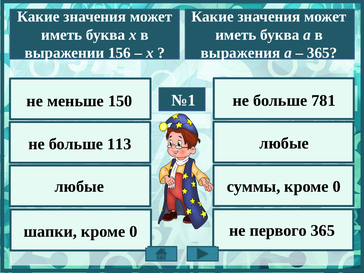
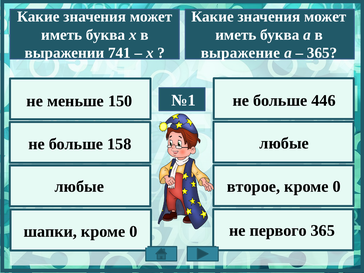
156: 156 -> 741 (119, 53)
выражения: выражения -> выражение (240, 53)
781: 781 -> 446 (324, 101)
113: 113 -> 158 (119, 144)
суммы: суммы -> второе (253, 187)
